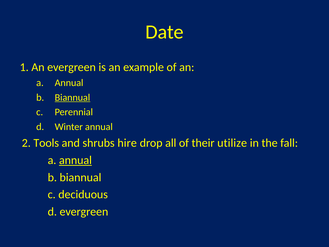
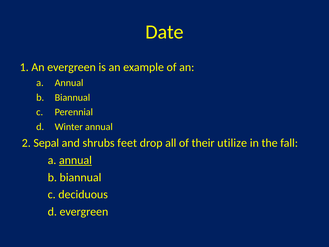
Biannual underline: present -> none (72, 97)
Tools: Tools -> Sepal (46, 143)
hire: hire -> feet (127, 143)
